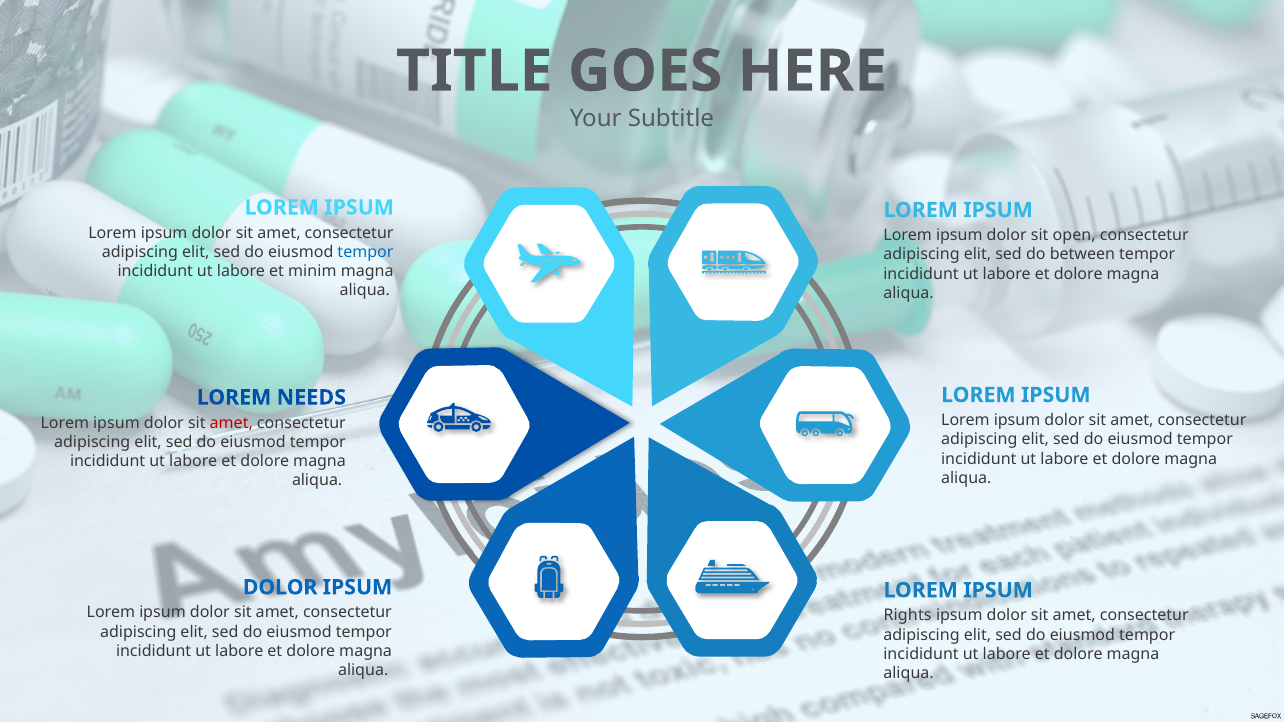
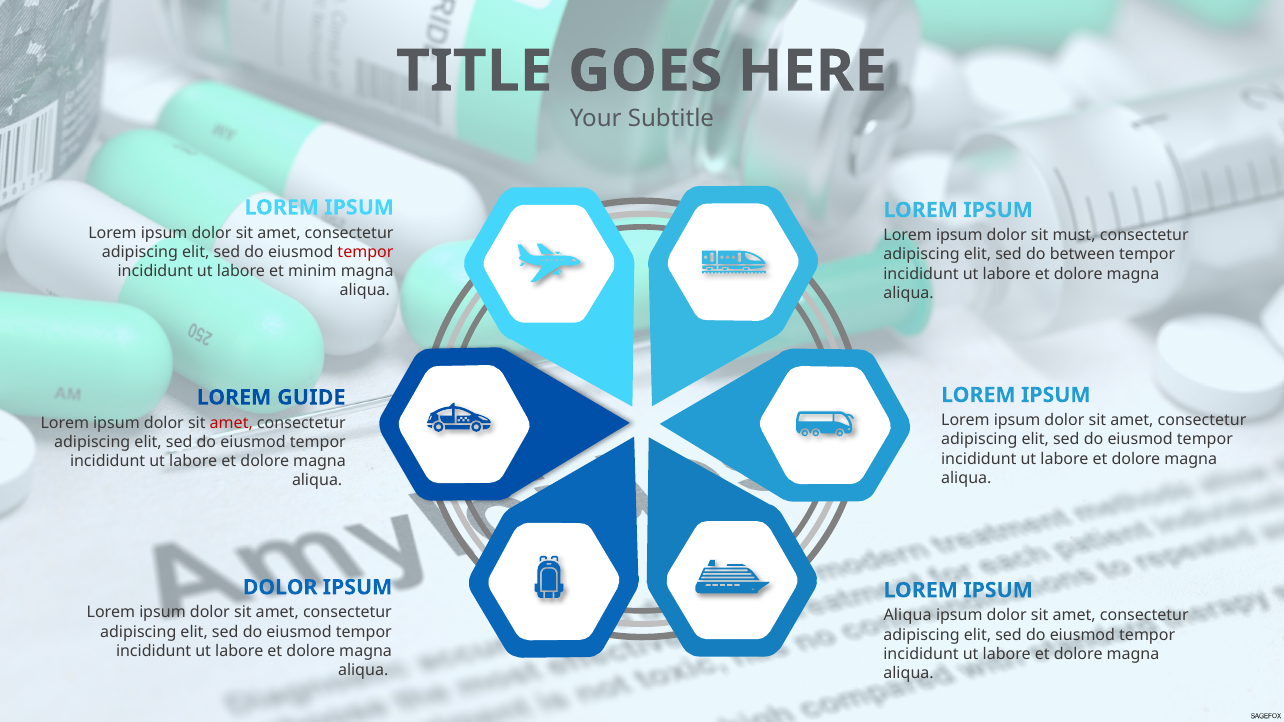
open: open -> must (1074, 235)
tempor colour: blue -> red (365, 252)
NEEDS: NEEDS -> GUIDE (311, 398)
Rights: Rights -> Aliqua (908, 616)
